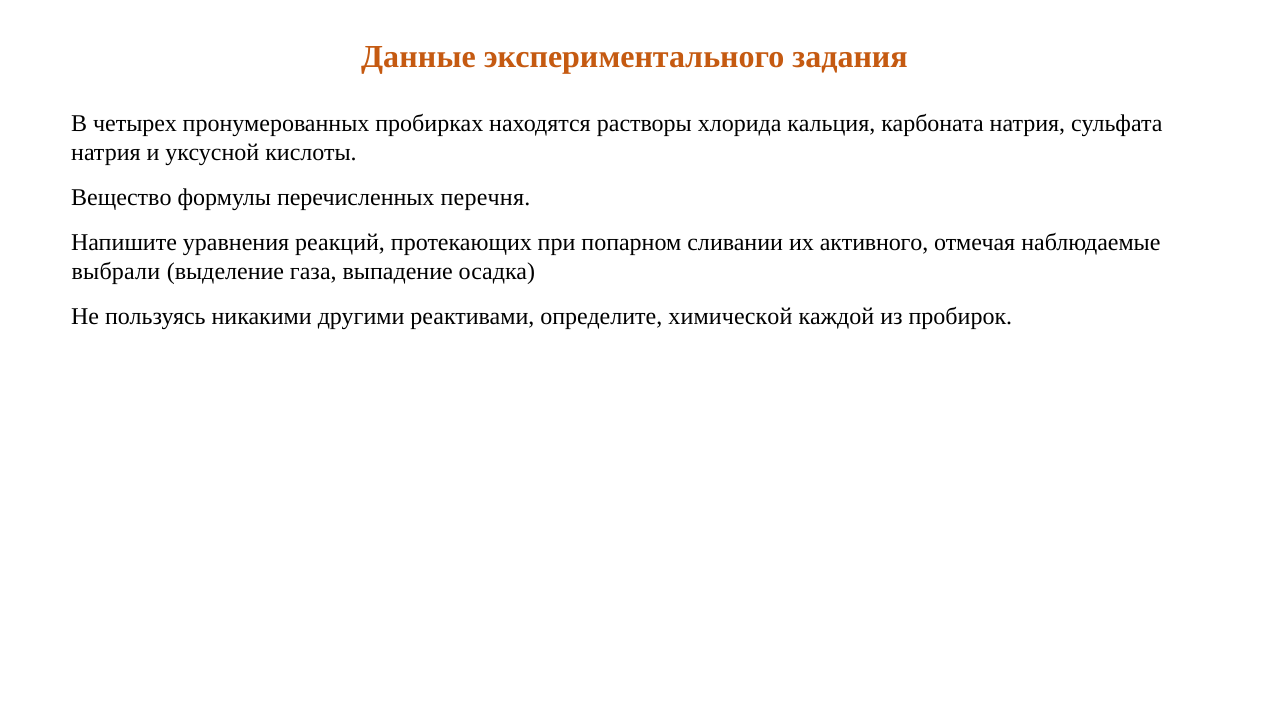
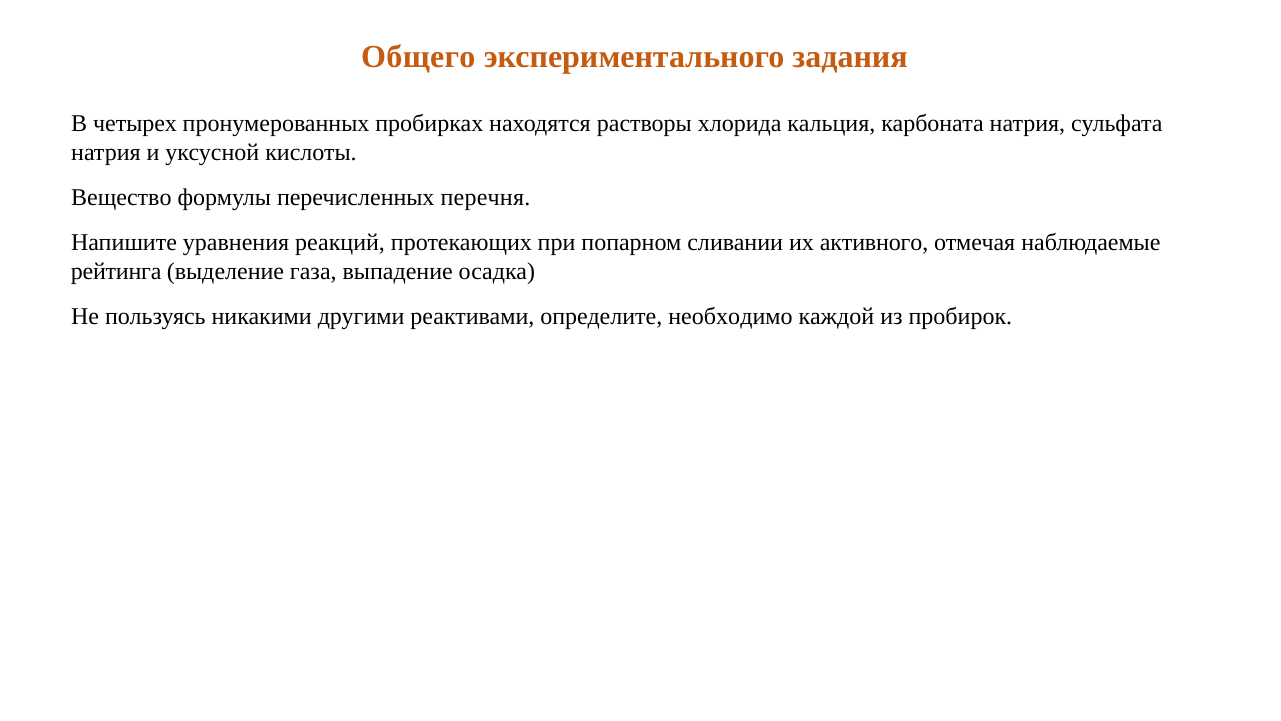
Данные: Данные -> Общего (418, 57)
выбрали: выбрали -> рейтинга (116, 271)
химической: химической -> необходимо (730, 316)
